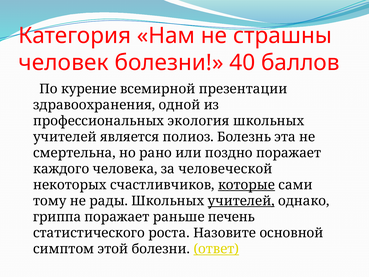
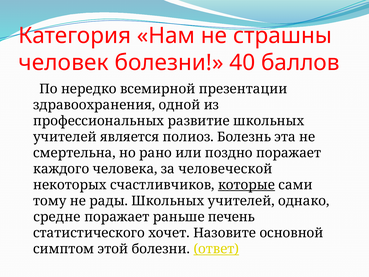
курение: курение -> нередко (89, 89)
экология: экология -> развитие (199, 121)
учителей underline: present -> none (241, 201)
гриппа: гриппа -> средне (57, 217)
роста: роста -> хочет (169, 233)
